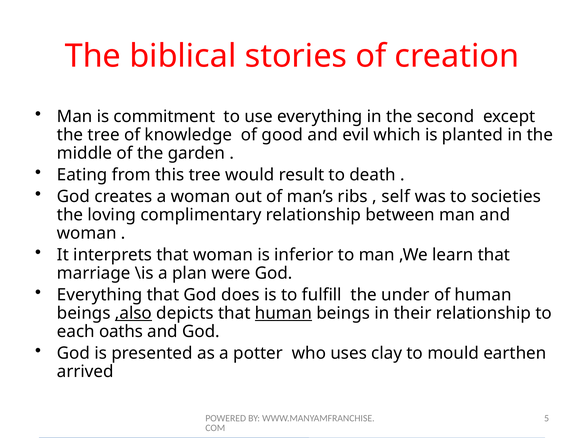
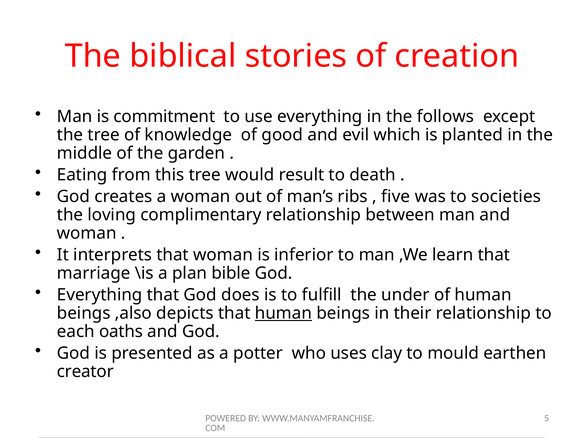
second: second -> follows (445, 117)
self: self -> five (396, 197)
were: were -> bible (231, 273)
,also underline: present -> none (133, 313)
arrived: arrived -> creator (85, 372)
